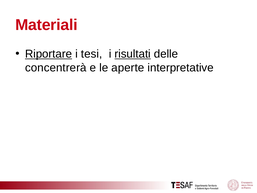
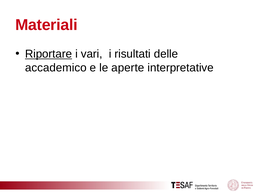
tesi: tesi -> vari (92, 54)
risultati underline: present -> none (133, 54)
concentrerà: concentrerà -> accademico (56, 68)
